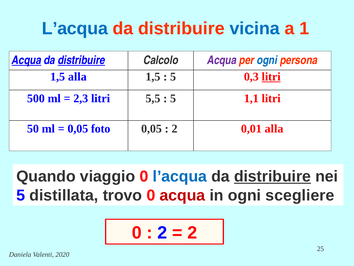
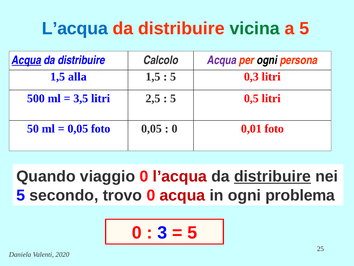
vicina colour: blue -> green (255, 28)
a 1: 1 -> 5 (304, 28)
distribuire underline: present -> none (81, 60)
ogni colour: blue -> black (267, 60)
litri underline: present -> none (271, 77)
2,3: 2,3 -> 3,5 (81, 98)
5,5: 5,5 -> 2,5 (153, 98)
1,1: 1,1 -> 0,5 (251, 98)
2: 2 -> 0 (175, 129)
0,01 alla: alla -> foto (274, 129)
l’acqua colour: blue -> red (180, 176)
distillata: distillata -> secondo (64, 195)
scegliere: scegliere -> problema (300, 195)
2: 2 -> 3 (162, 232)
2: 2 -> 5 (192, 232)
